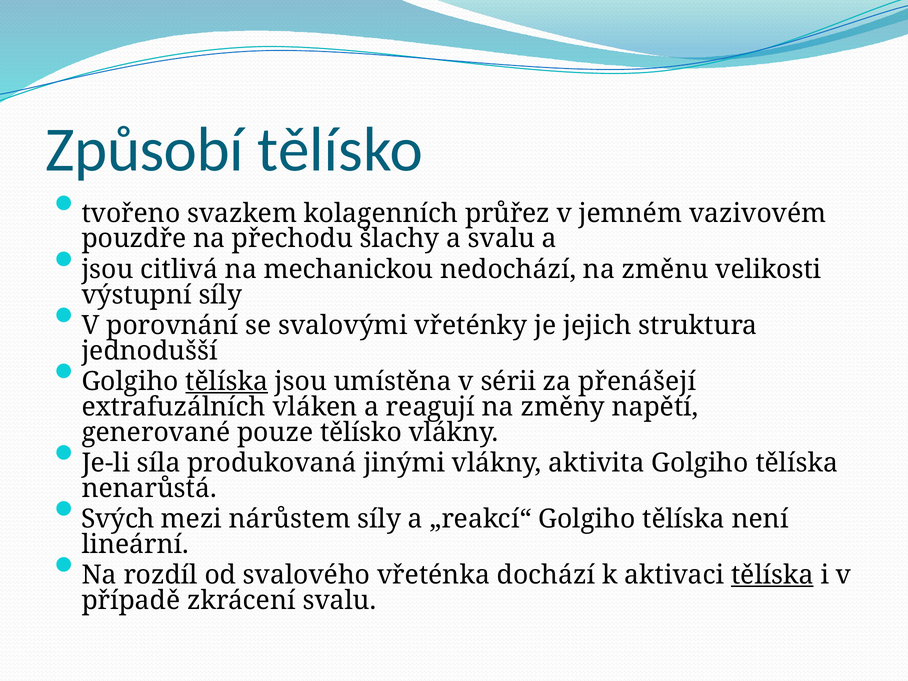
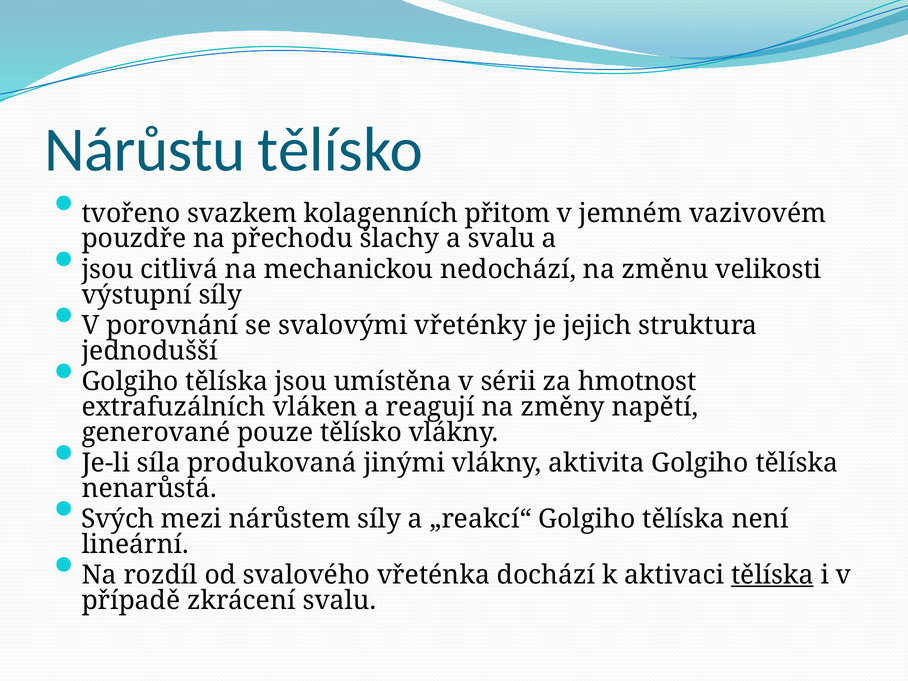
Způsobí: Způsobí -> Nárůstu (145, 150)
průřez: průřez -> přitom (508, 213)
tělíska underline: present -> none (227, 381)
přenášejí: přenášejí -> hmotnost (637, 381)
